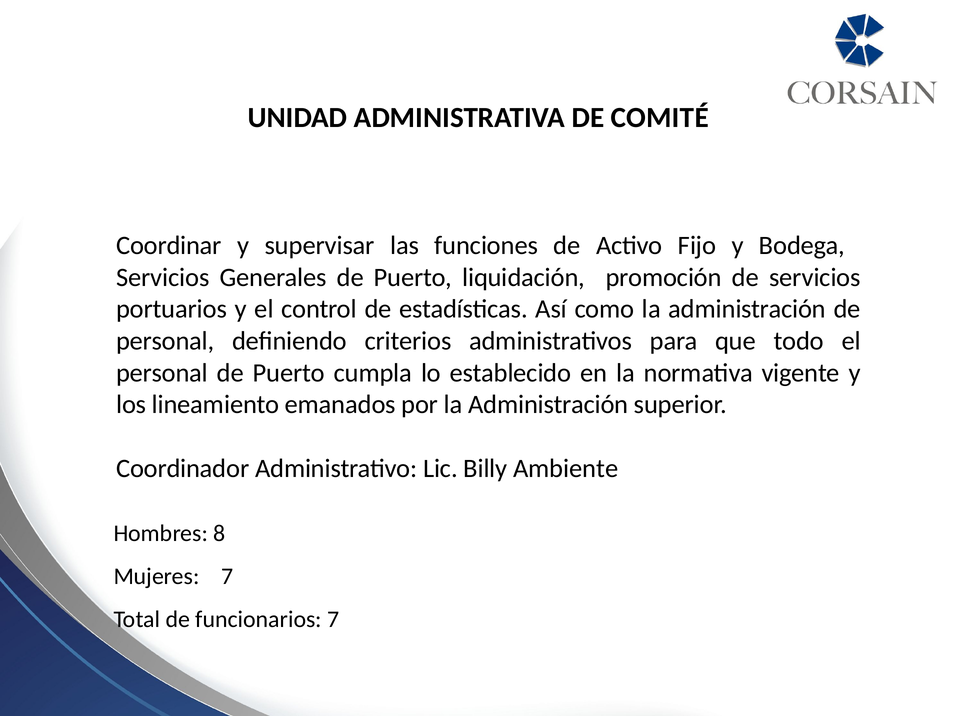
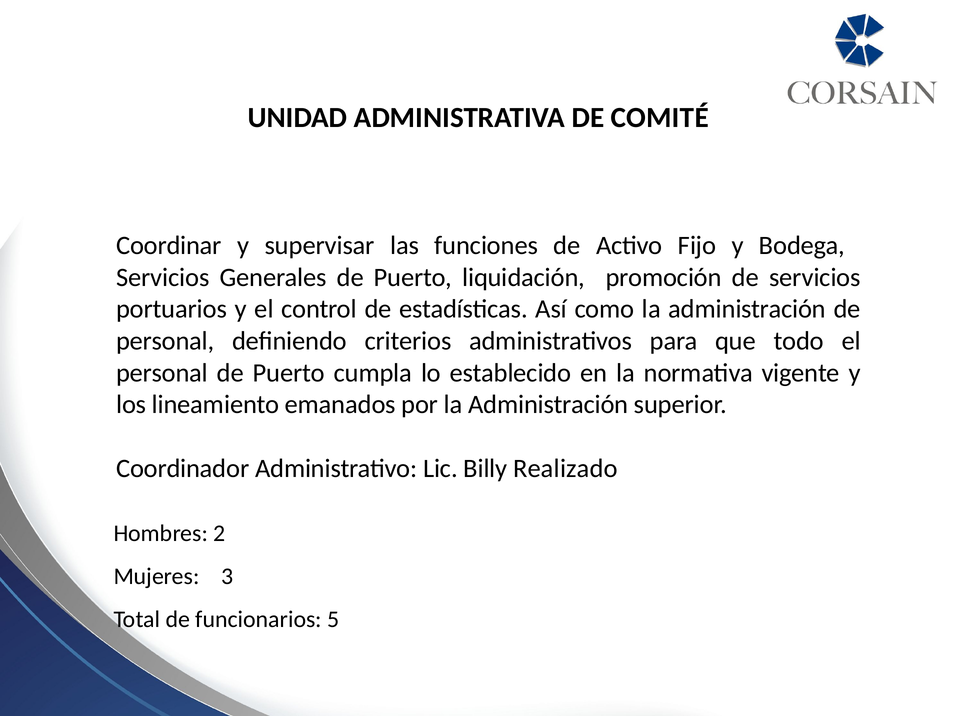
Ambiente: Ambiente -> Realizado (566, 469)
8: 8 -> 2 (219, 534)
Mujeres 7: 7 -> 3 (227, 577)
funcionarios 7: 7 -> 5 (333, 620)
